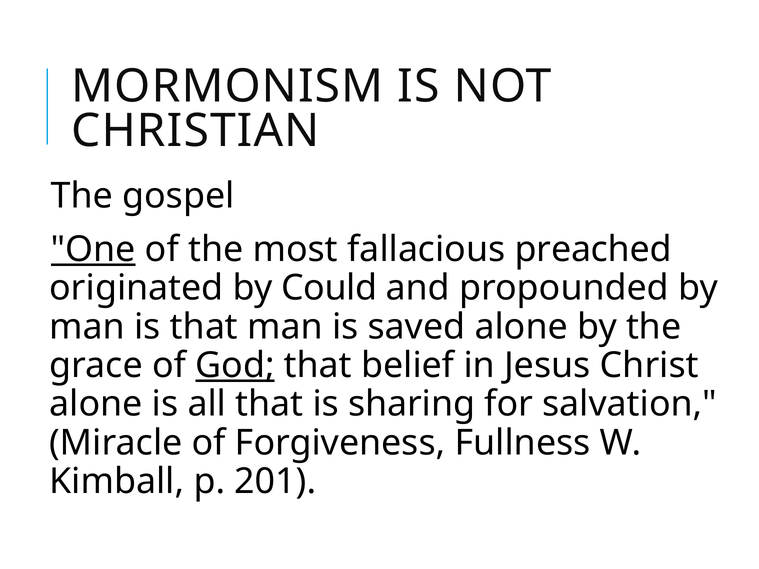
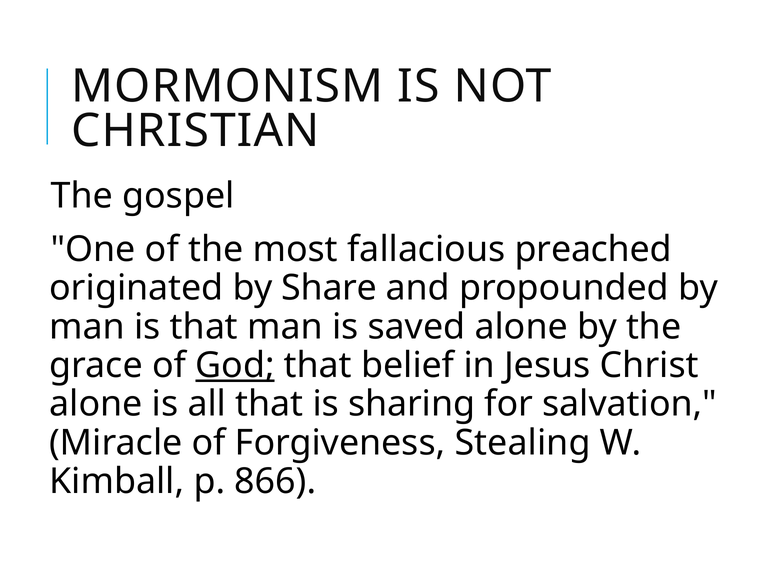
One underline: present -> none (93, 249)
Could: Could -> Share (329, 288)
Fullness: Fullness -> Stealing (523, 443)
201: 201 -> 866 (275, 482)
